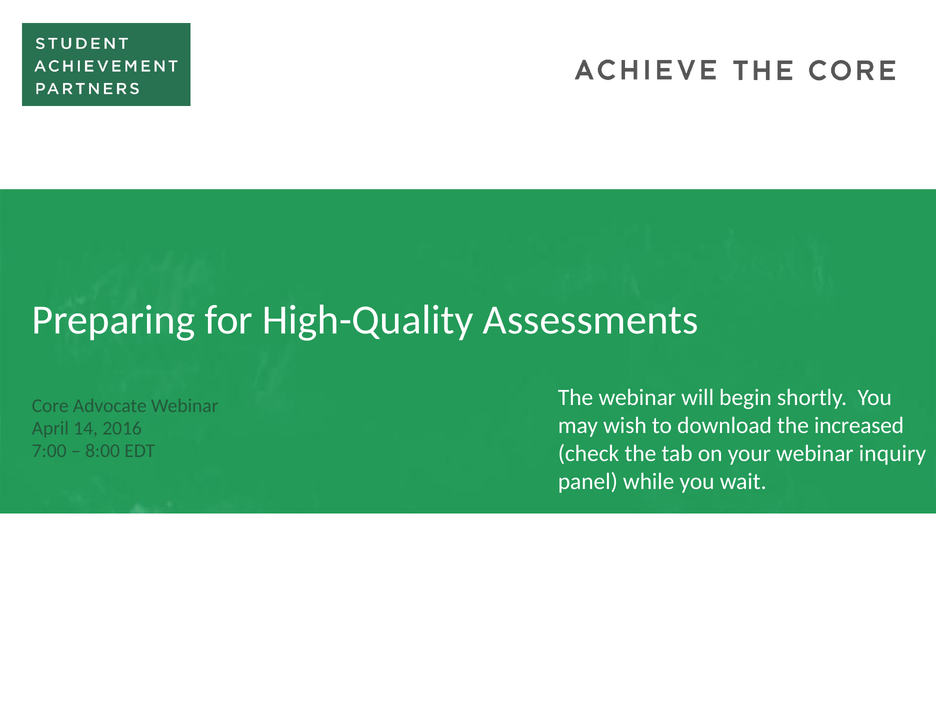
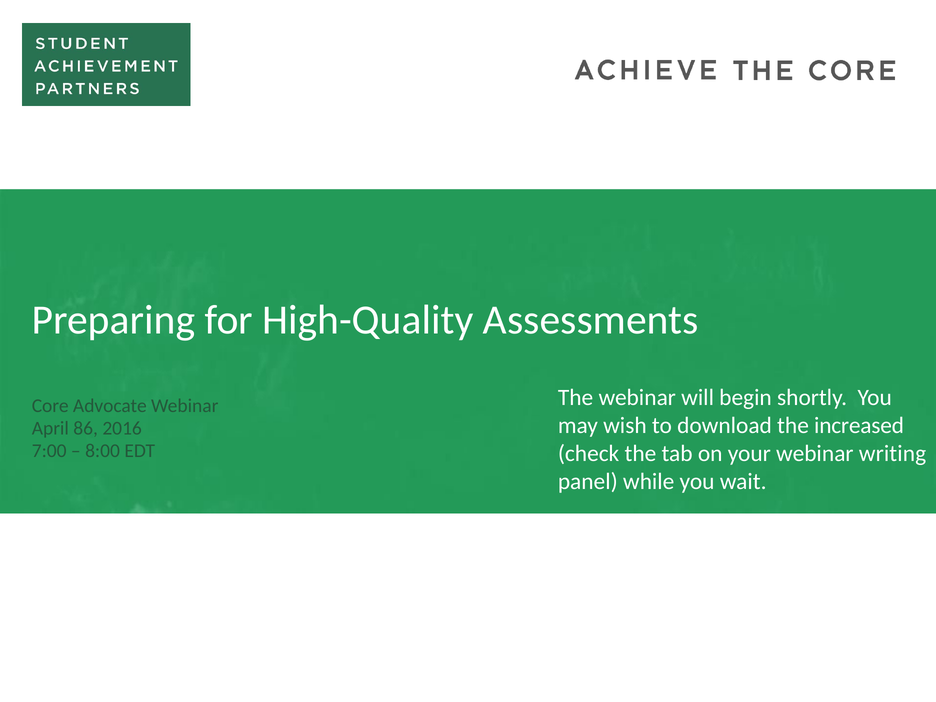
14: 14 -> 86 (86, 428)
inquiry: inquiry -> writing (892, 453)
